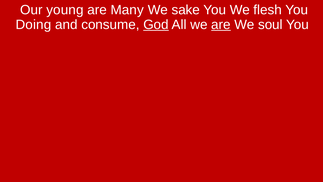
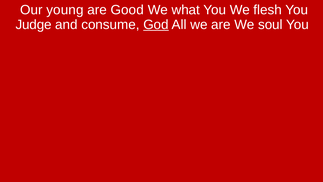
Many: Many -> Good (127, 10)
sake: sake -> what (186, 10)
Doing: Doing -> Judge (34, 25)
are underline: present -> none (221, 25)
